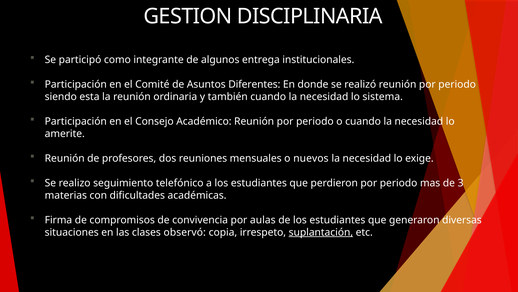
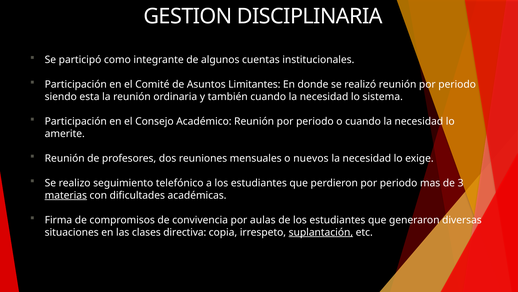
entrega: entrega -> cuentas (261, 60)
Diferentes: Diferentes -> Limitantes (254, 84)
materias underline: none -> present (66, 195)
observó: observó -> directiva (185, 232)
